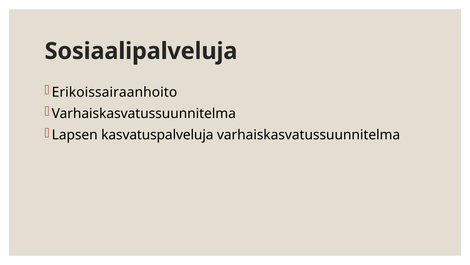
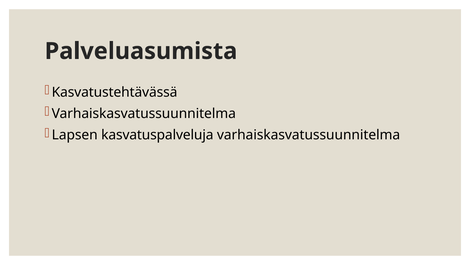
Sosiaalipalveluja: Sosiaalipalveluja -> Palveluasumista (141, 51)
Erikoissairaanhoito: Erikoissairaanhoito -> Kasvatustehtävässä (115, 92)
